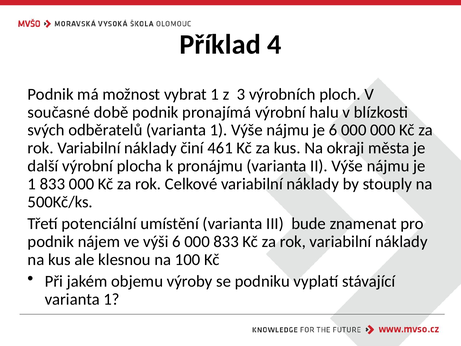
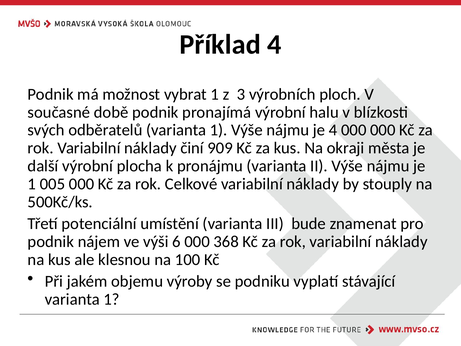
je 6: 6 -> 4 (333, 130)
461: 461 -> 909 (220, 148)
1 833: 833 -> 005 (52, 184)
000 833: 833 -> 368 (226, 242)
